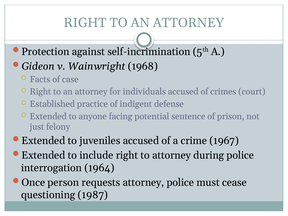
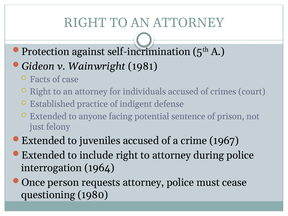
1968: 1968 -> 1981 (143, 66)
1987: 1987 -> 1980 (93, 195)
